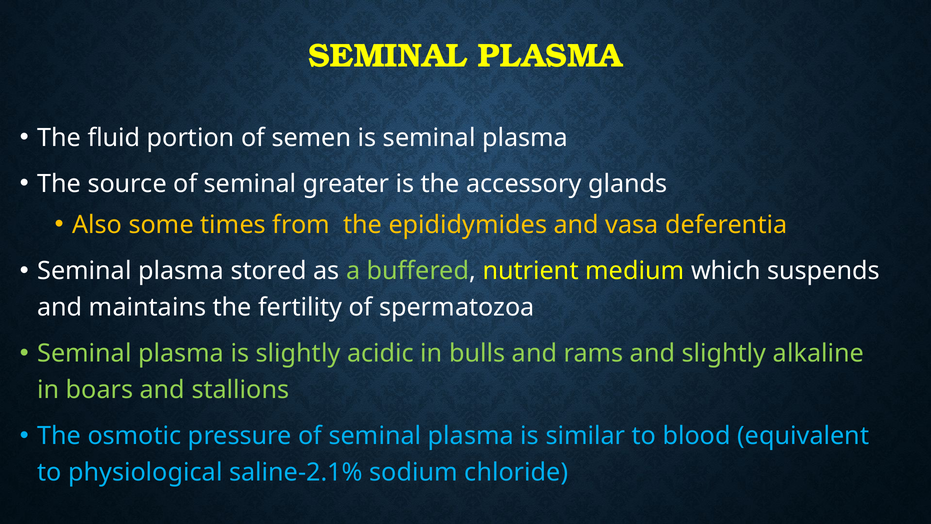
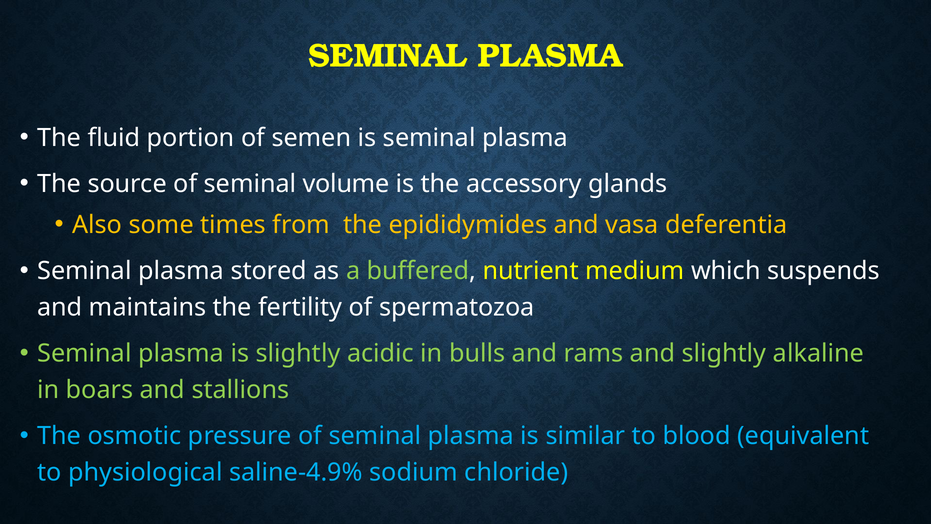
greater: greater -> volume (346, 184)
saline-2.1%: saline-2.1% -> saline-4.9% (296, 472)
